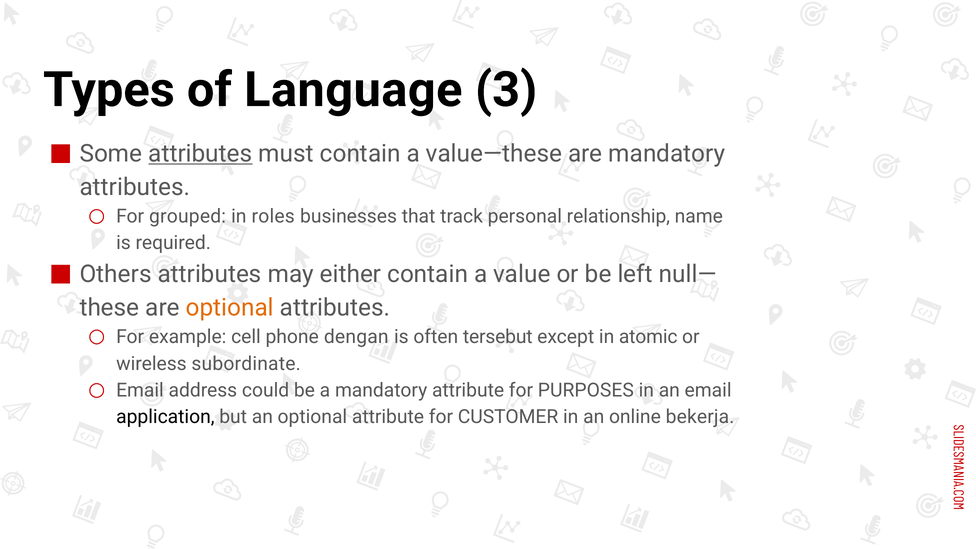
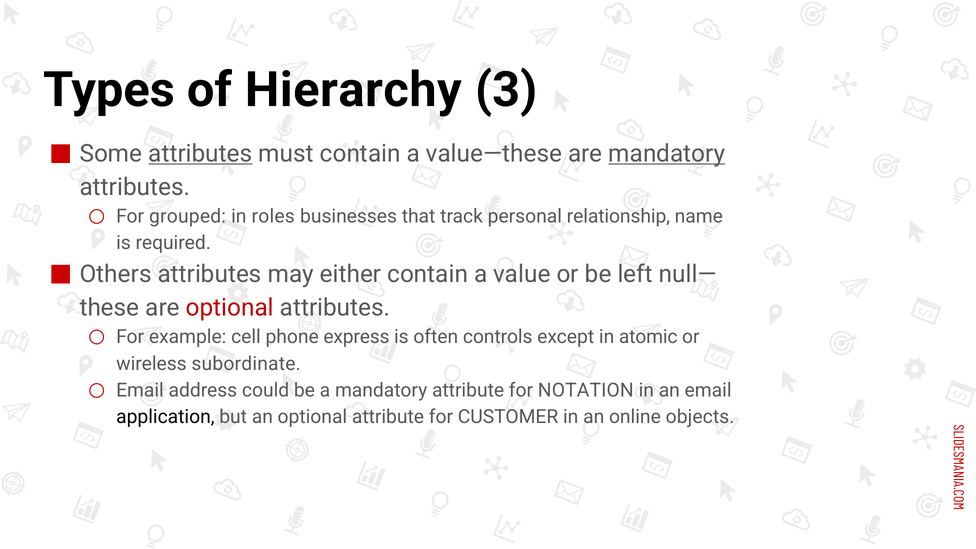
Language: Language -> Hierarchy (353, 90)
mandatory underline: none -> present (667, 154)
optional colour: orange -> red (230, 308)
dengan: dengan -> express (356, 337)
tersebut: tersebut -> controls (498, 337)
PURPOSES: PURPOSES -> NOTATION (586, 390)
bekerja: bekerja -> objects (700, 417)
